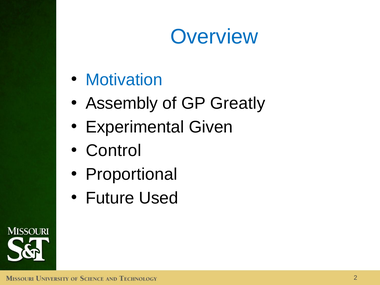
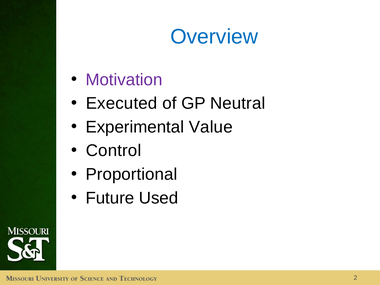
Motivation colour: blue -> purple (124, 80)
Assembly: Assembly -> Executed (122, 103)
Greatly: Greatly -> Neutral (238, 103)
Given: Given -> Value (211, 127)
